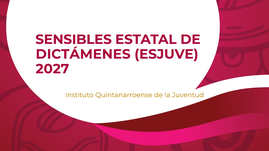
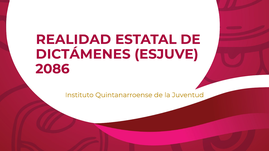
SENSIBLES: SENSIBLES -> REALIDAD (73, 40)
2027: 2027 -> 2086 (52, 69)
